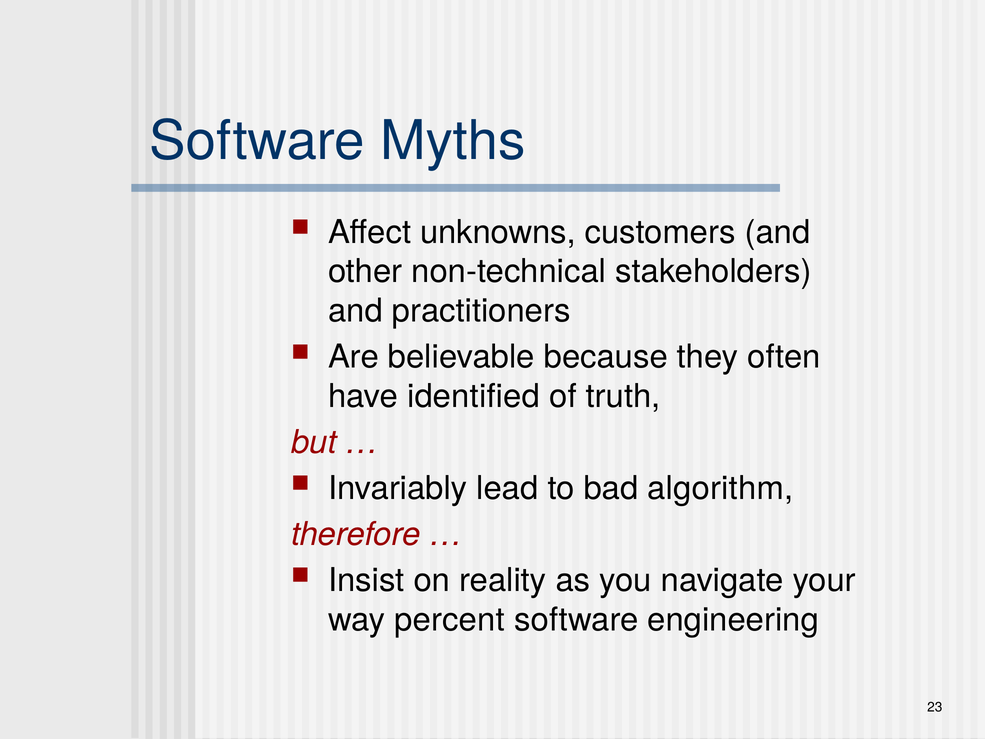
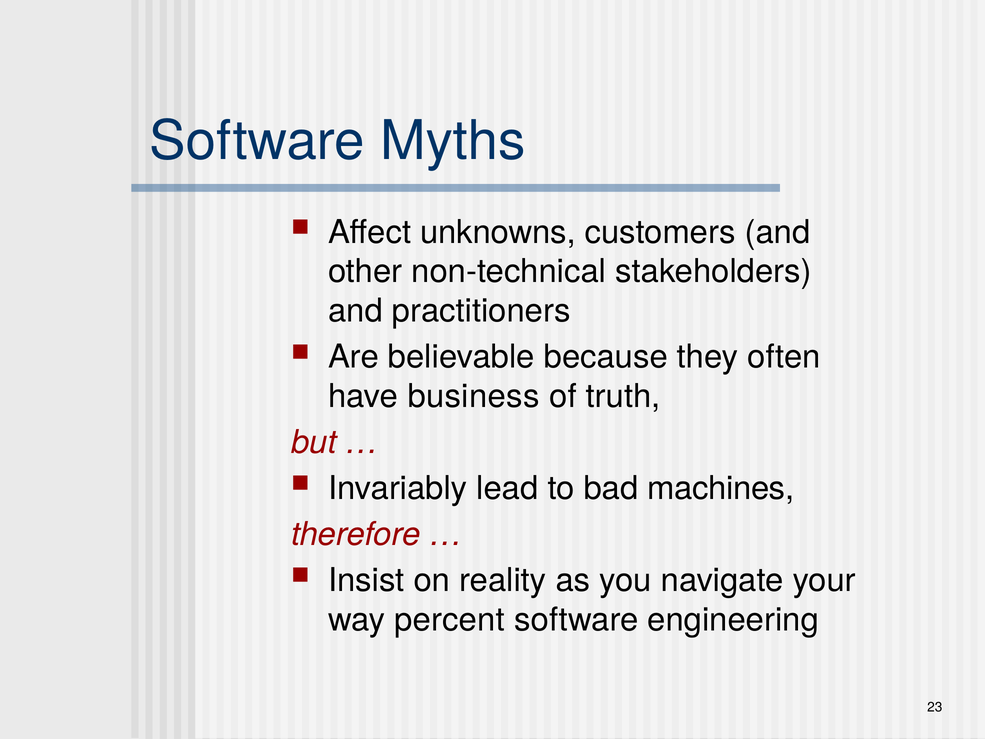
identified: identified -> business (473, 396)
algorithm: algorithm -> machines (721, 488)
